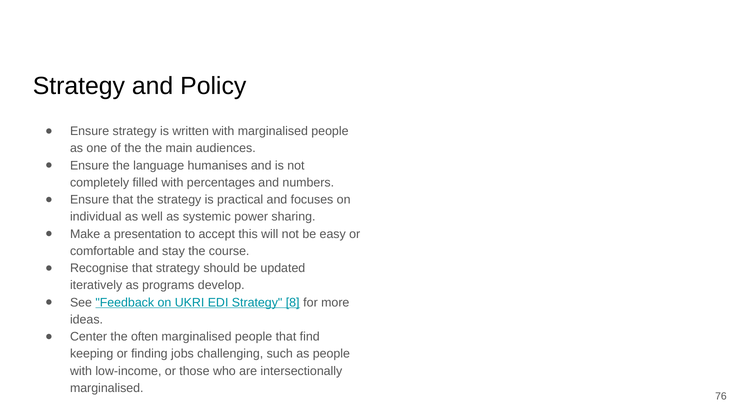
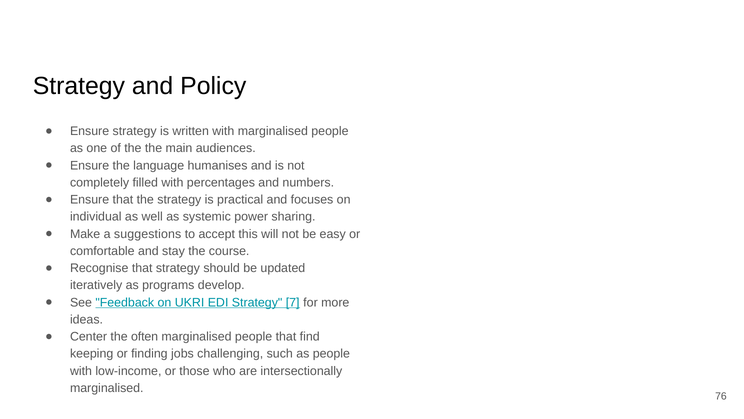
presentation: presentation -> suggestions (148, 234)
8: 8 -> 7 (293, 302)
